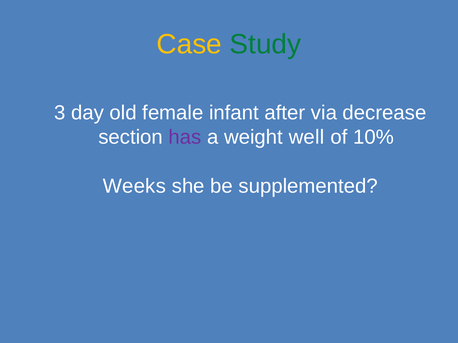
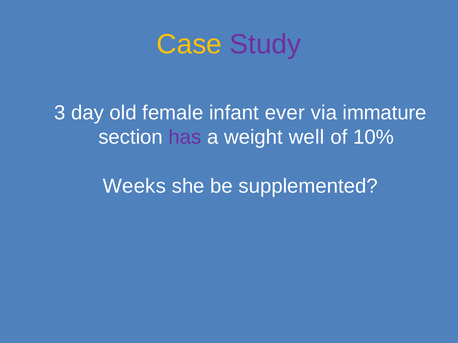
Study colour: green -> purple (265, 44)
after: after -> ever (285, 113)
decrease: decrease -> immature (385, 113)
